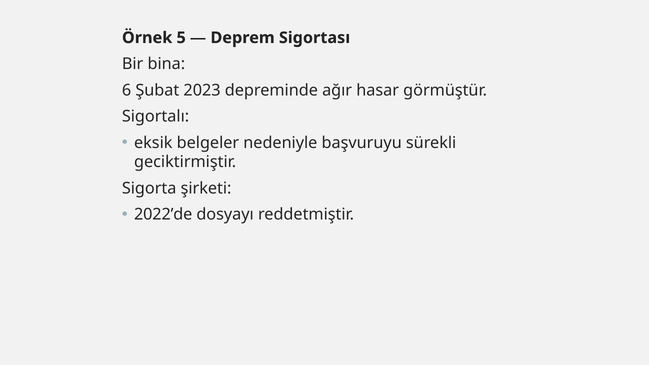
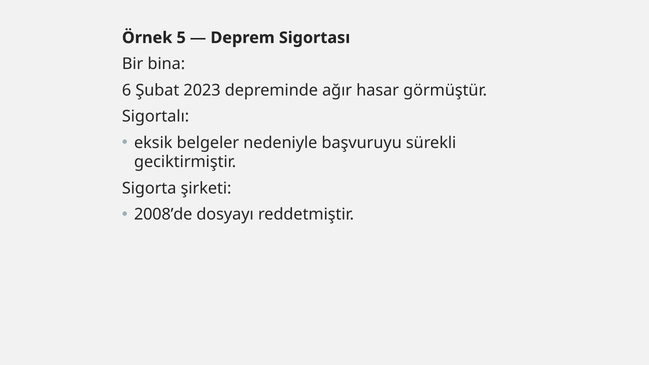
2022’de: 2022’de -> 2008’de (163, 215)
